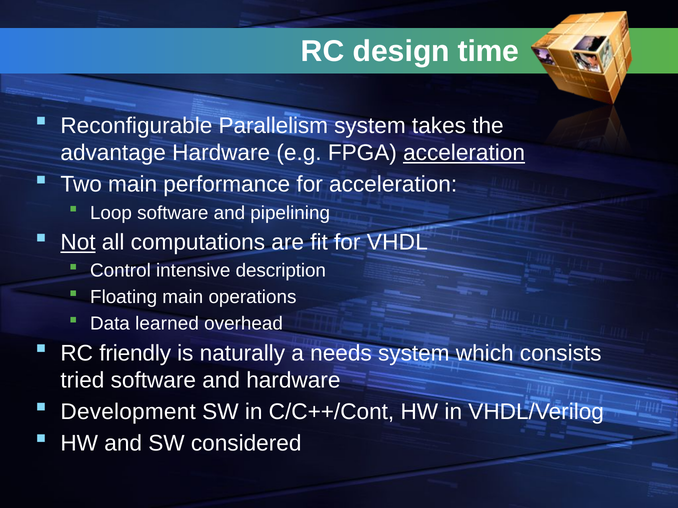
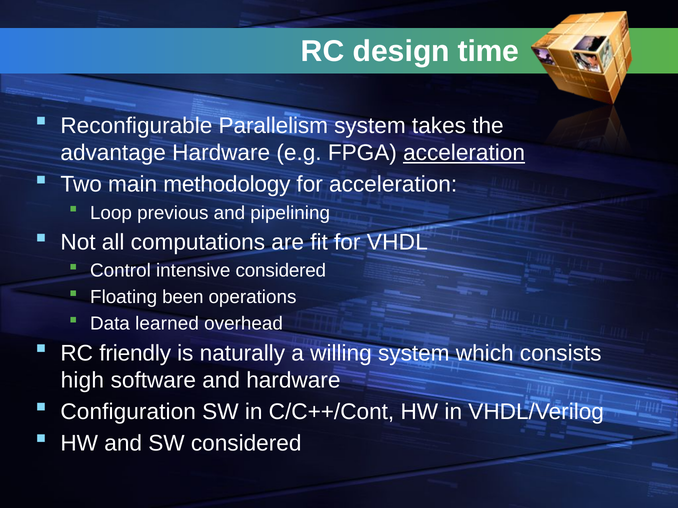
performance: performance -> methodology (227, 185)
Loop software: software -> previous (173, 213)
Not underline: present -> none (78, 243)
intensive description: description -> considered (281, 271)
Floating main: main -> been (183, 297)
needs: needs -> willing (341, 353)
tried: tried -> high (82, 381)
Development: Development -> Configuration (128, 412)
